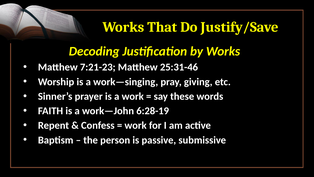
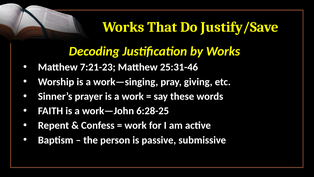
6:28-19: 6:28-19 -> 6:28-25 (153, 111)
